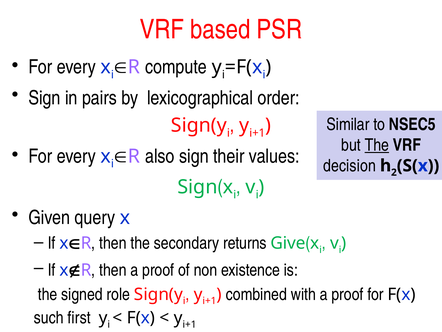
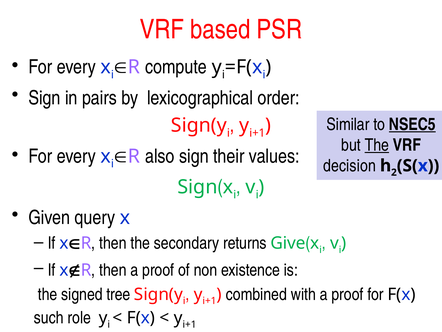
NSEC5 underline: none -> present (412, 124)
role: role -> tree (118, 294)
first: first -> role (79, 317)
